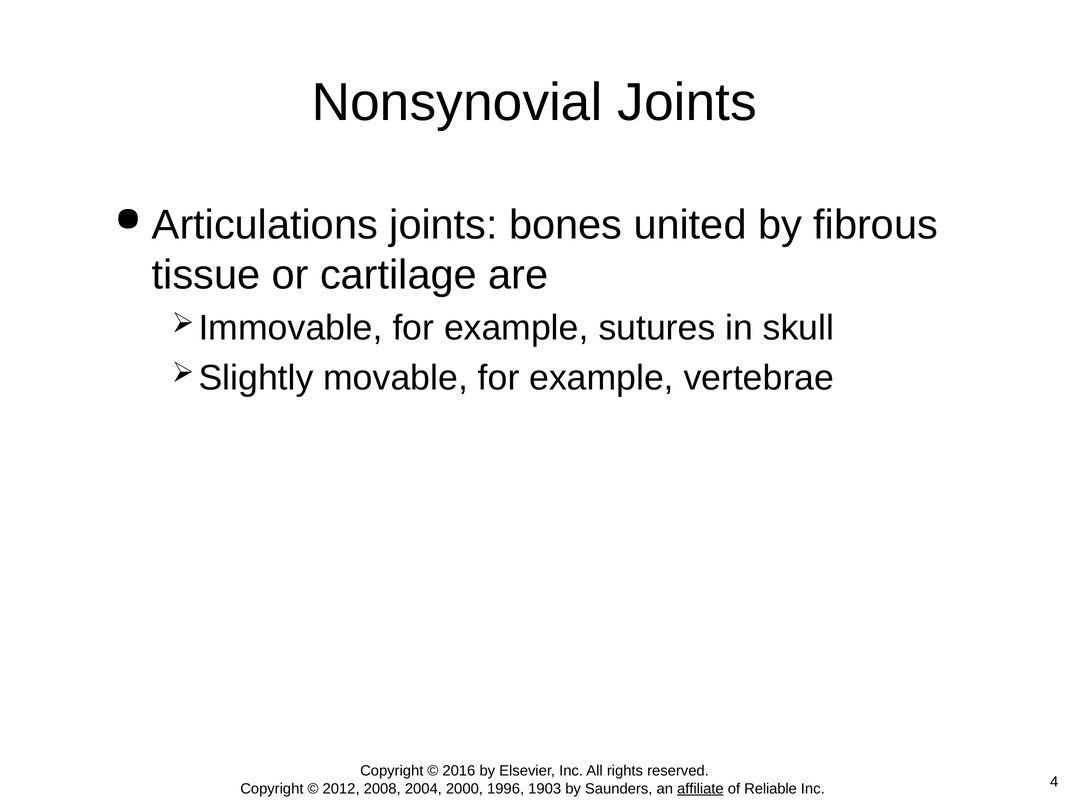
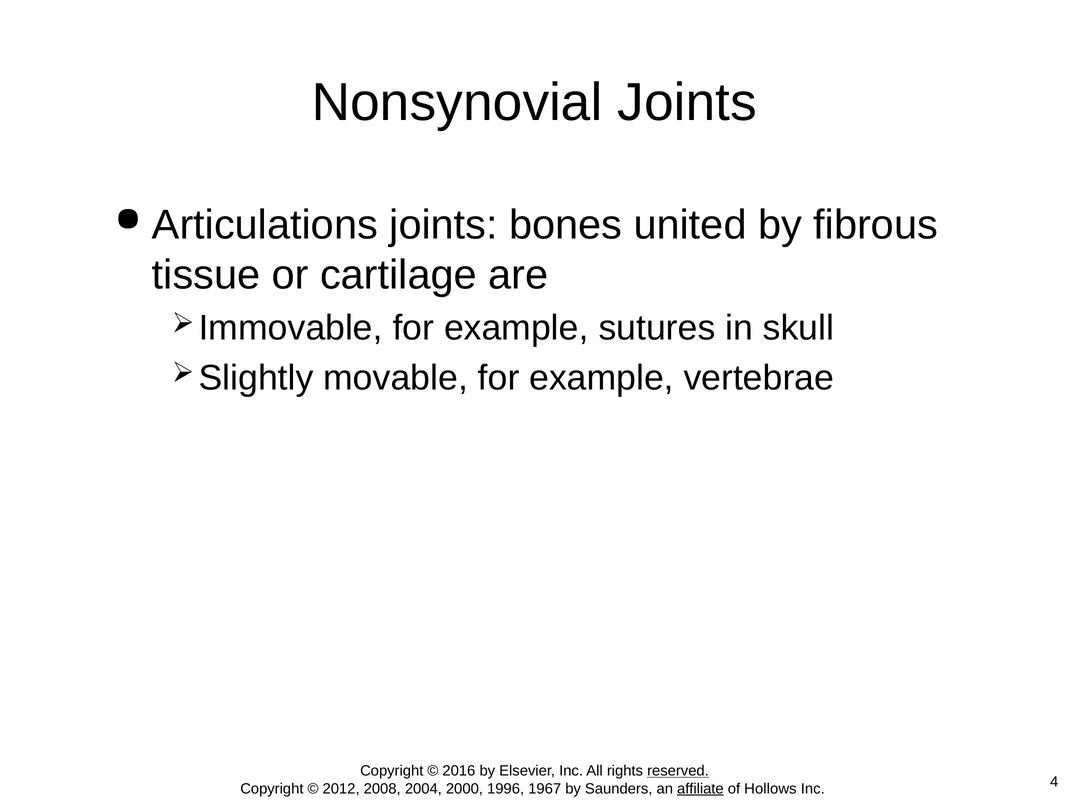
reserved underline: none -> present (678, 771)
1903: 1903 -> 1967 (545, 789)
Reliable: Reliable -> Hollows (770, 789)
